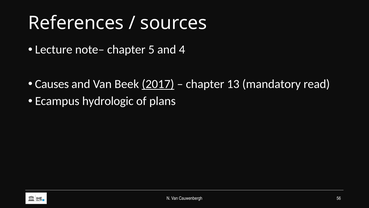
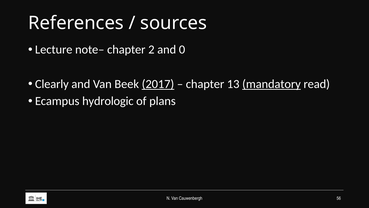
5: 5 -> 2 (151, 50)
4: 4 -> 0 (182, 50)
Causes: Causes -> Clearly (52, 84)
mandatory underline: none -> present (272, 84)
